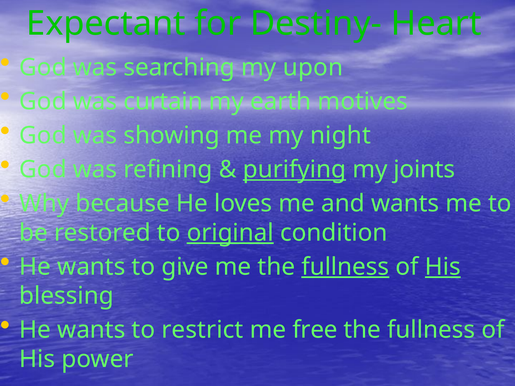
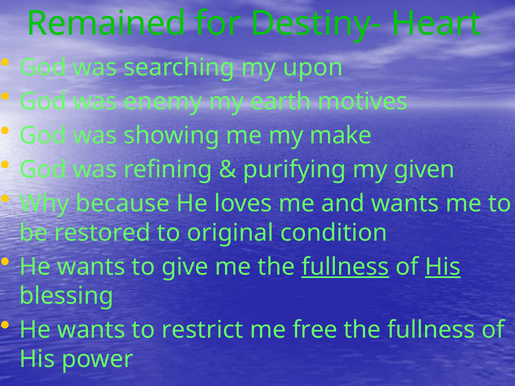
Expectant: Expectant -> Remained (106, 23)
curtain: curtain -> enemy (163, 102)
night: night -> make (341, 136)
purifying underline: present -> none (294, 170)
joints: joints -> given (424, 170)
original underline: present -> none (230, 233)
